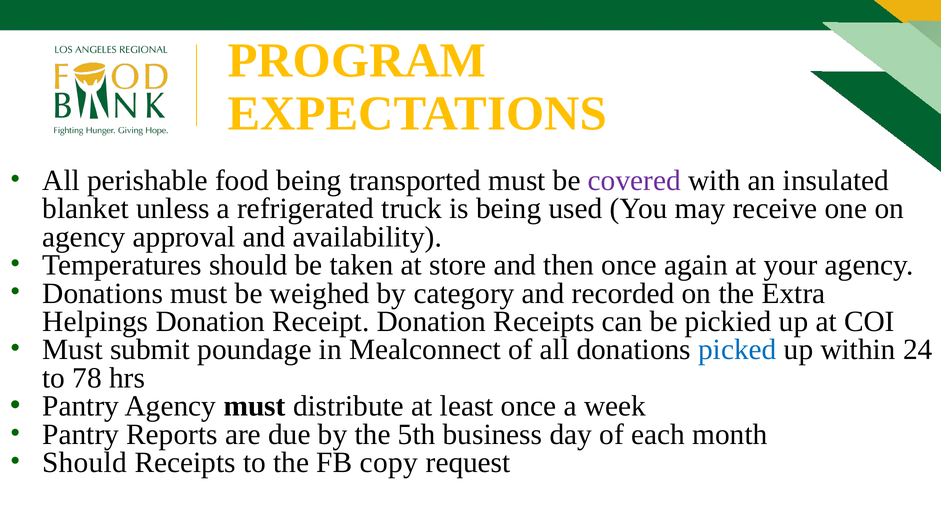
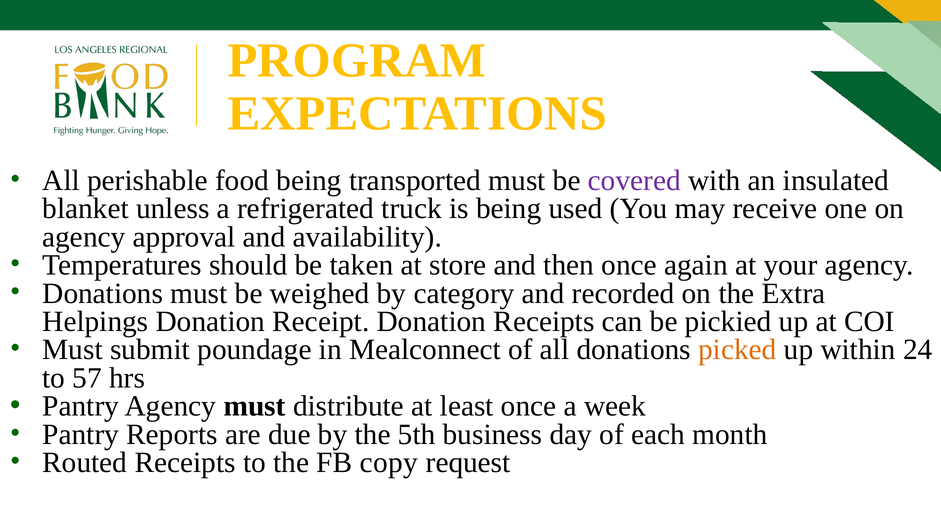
picked colour: blue -> orange (737, 350)
78: 78 -> 57 (87, 378)
Should: Should -> Routed (85, 463)
